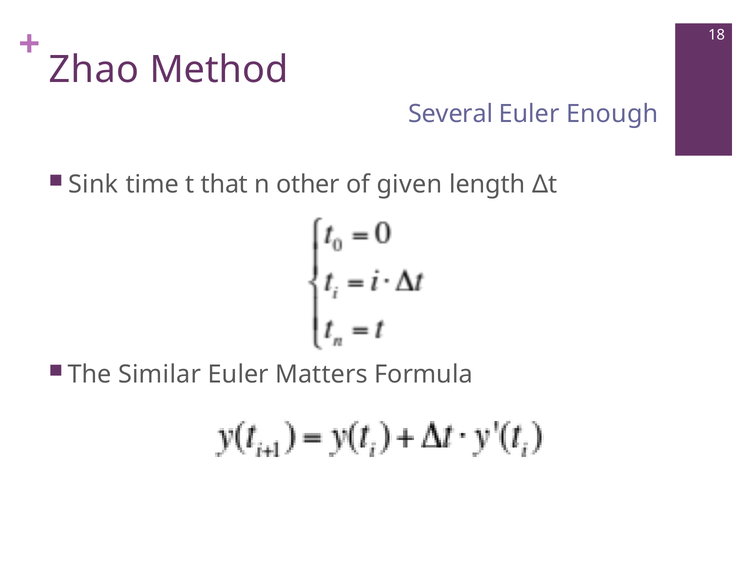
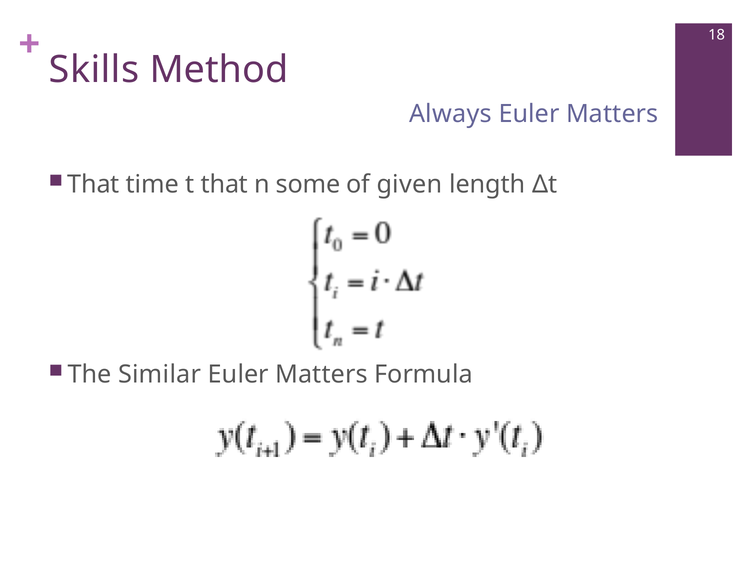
Zhao: Zhao -> Skills (94, 70)
Several: Several -> Always (450, 114)
Enough: Enough -> Matters (612, 114)
Sink: Sink -> That (93, 184)
other: other -> some (308, 184)
